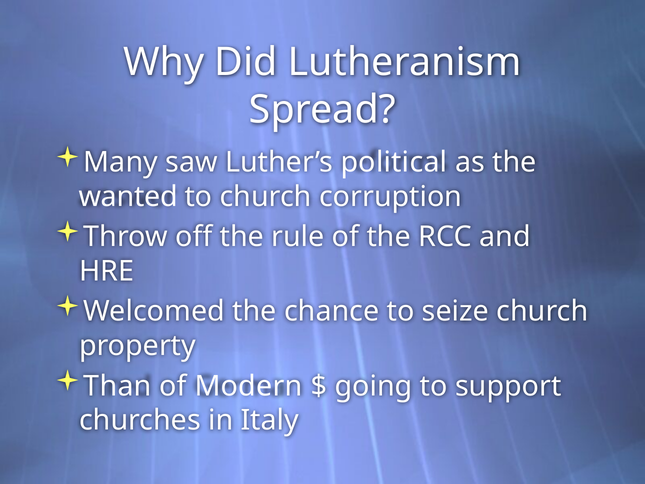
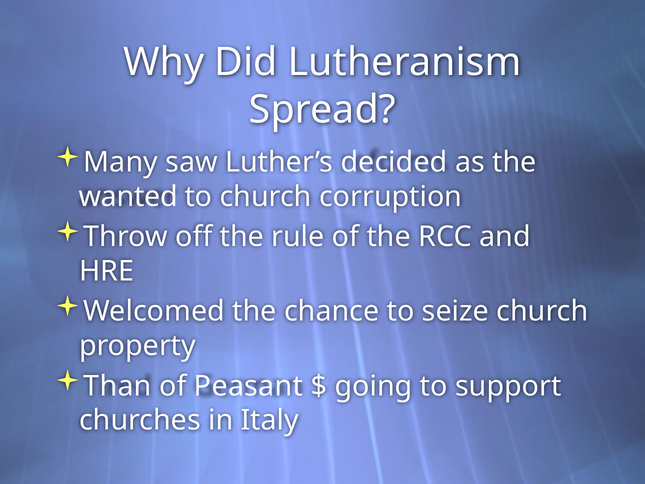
political: political -> decided (394, 162)
Modern: Modern -> Peasant (249, 386)
